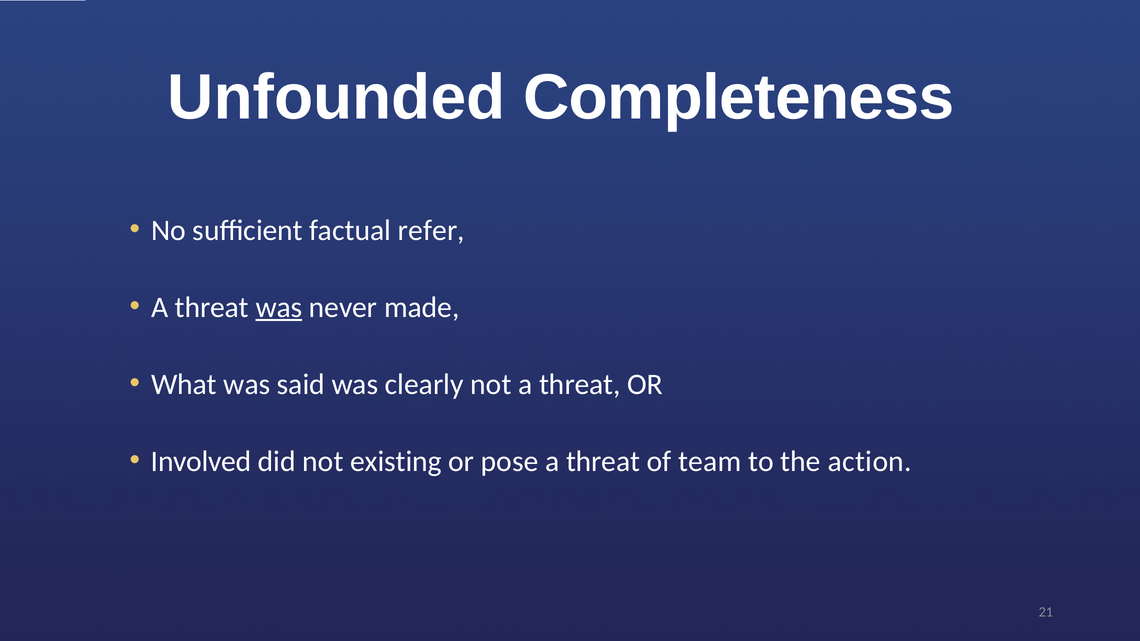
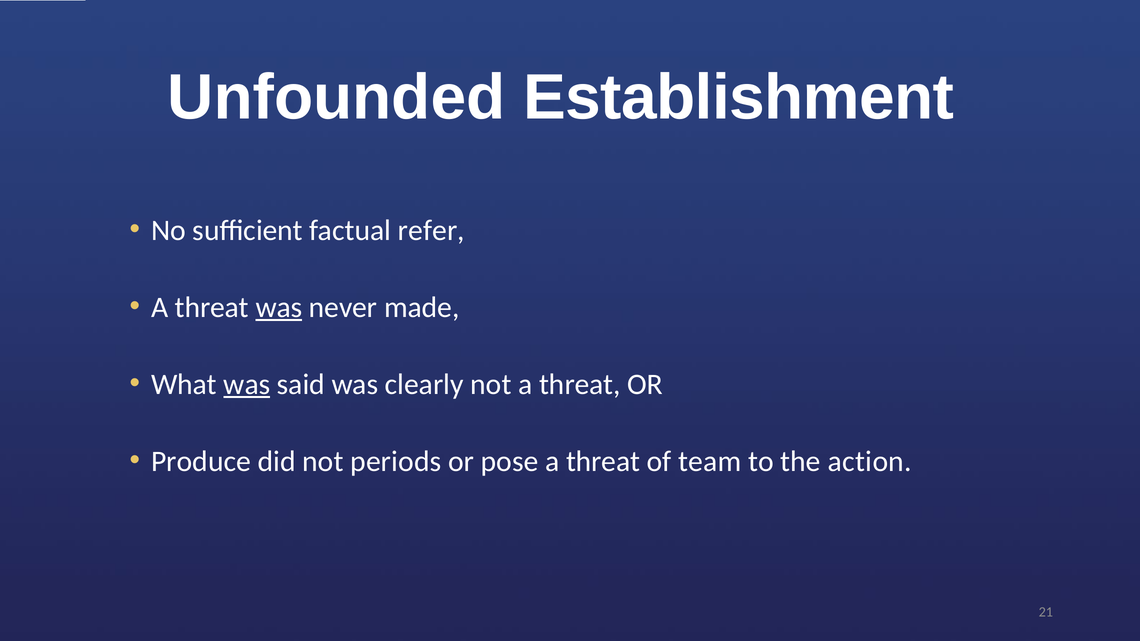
Completeness: Completeness -> Establishment (739, 98)
was underline: none -> present (247, 384)
Involved: Involved -> Produce (201, 462)
existing: existing -> periods (396, 462)
